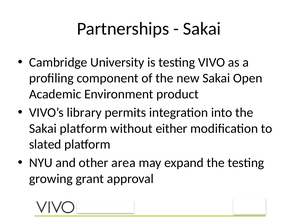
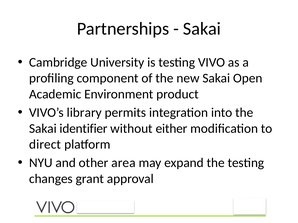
Sakai platform: platform -> identifier (84, 129)
slated: slated -> direct (45, 145)
growing: growing -> changes (51, 179)
